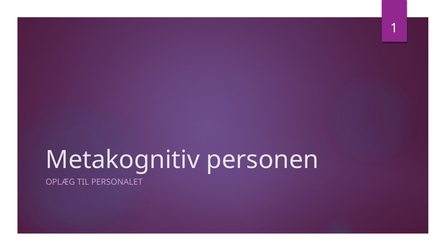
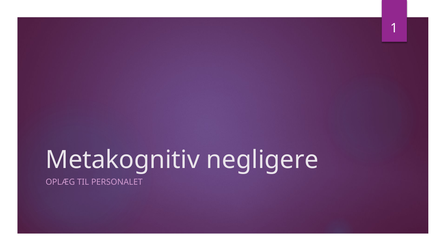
personen: personen -> negligere (263, 160)
